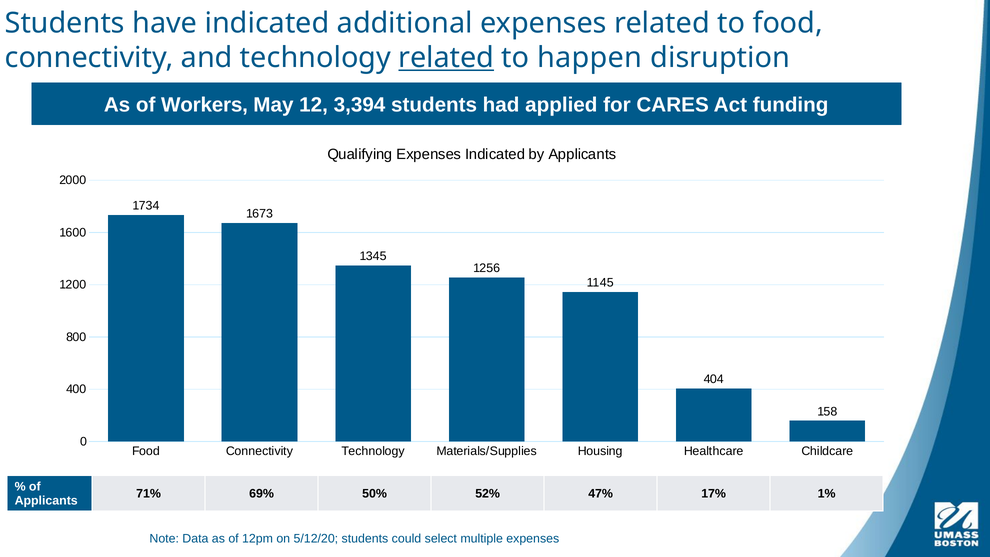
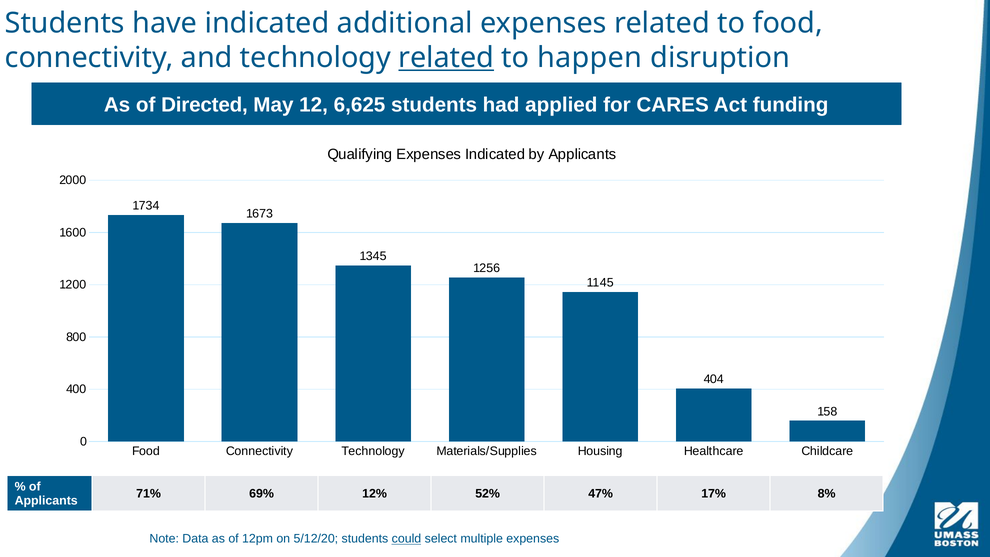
Workers: Workers -> Directed (204, 105)
3,394: 3,394 -> 6,625 (360, 105)
50%: 50% -> 12% (375, 494)
1%: 1% -> 8% (827, 494)
could underline: none -> present (406, 539)
